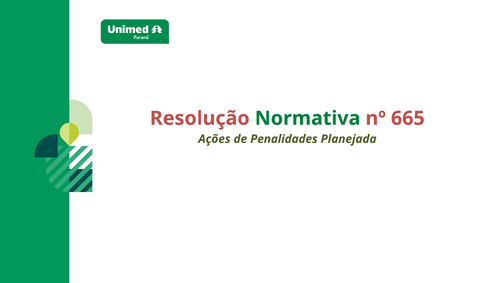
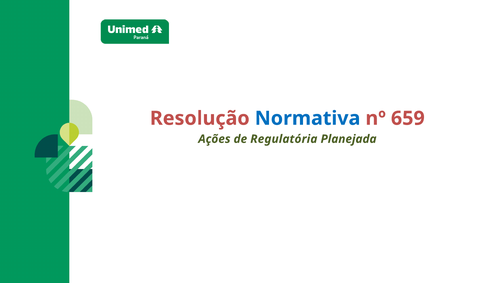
Normativa colour: green -> blue (308, 119)
665: 665 -> 659 (408, 119)
Penalidades: Penalidades -> Regulatória (284, 139)
